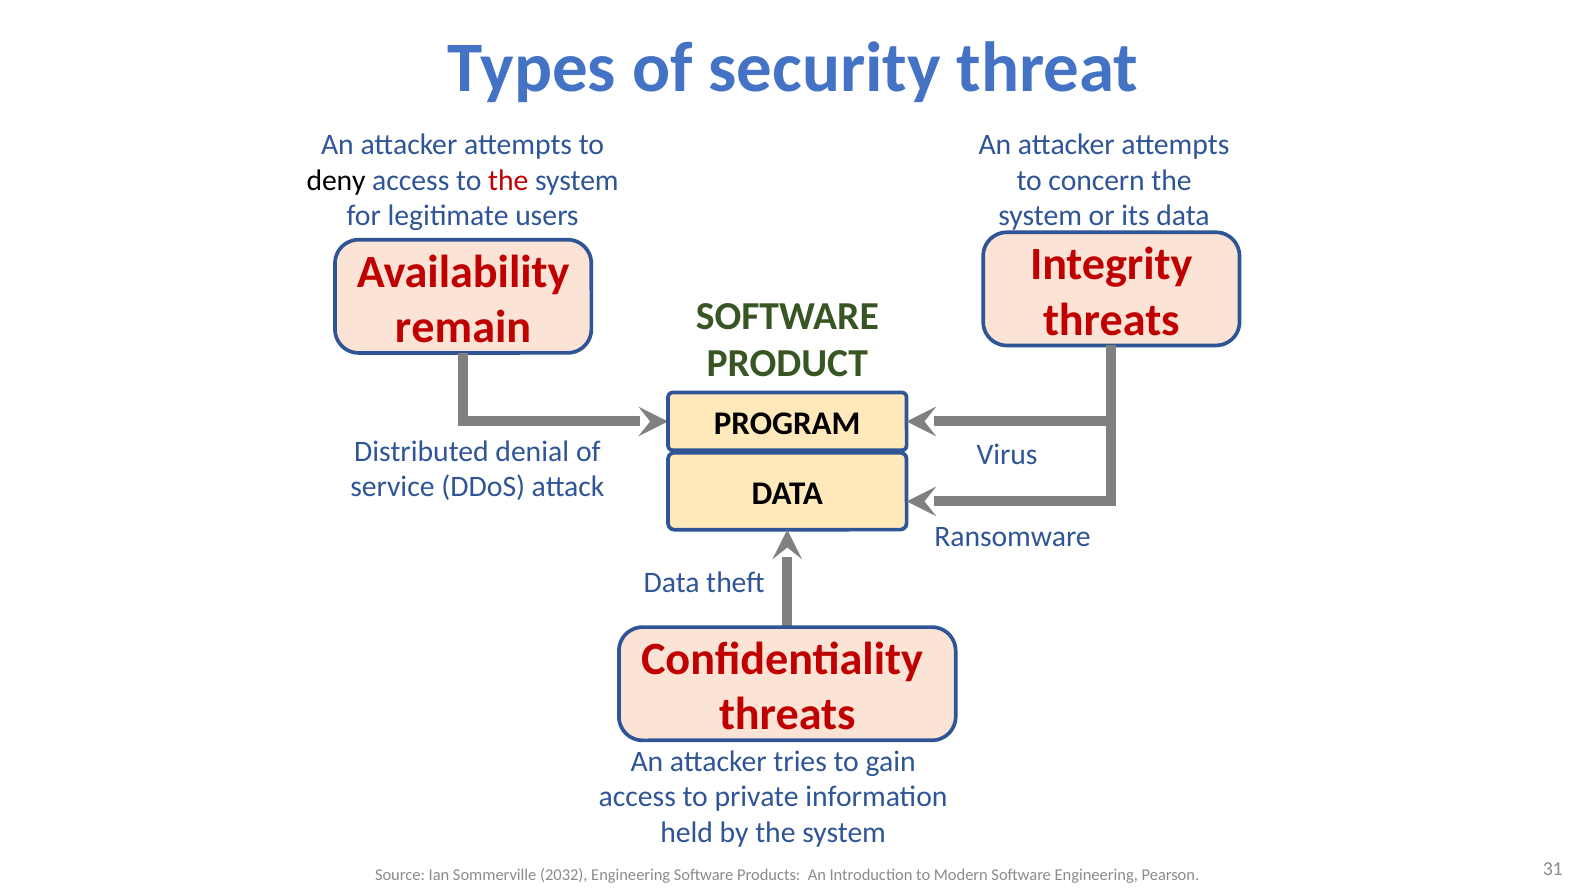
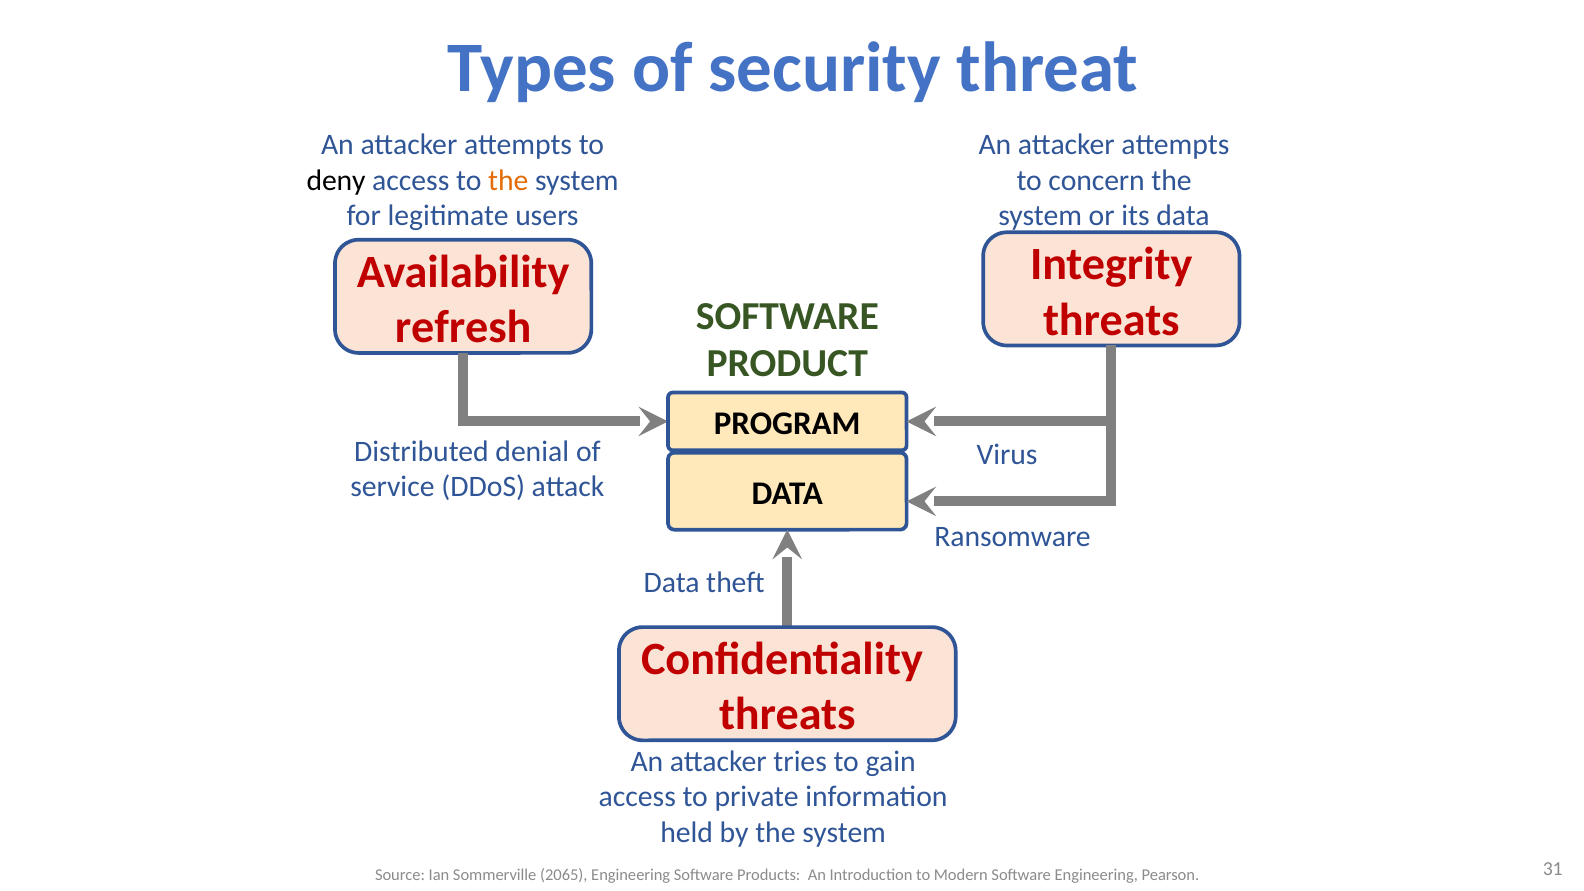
the colour: red -> orange (508, 180)
remain: remain -> refresh (463, 327)
2032: 2032 -> 2065 (564, 875)
